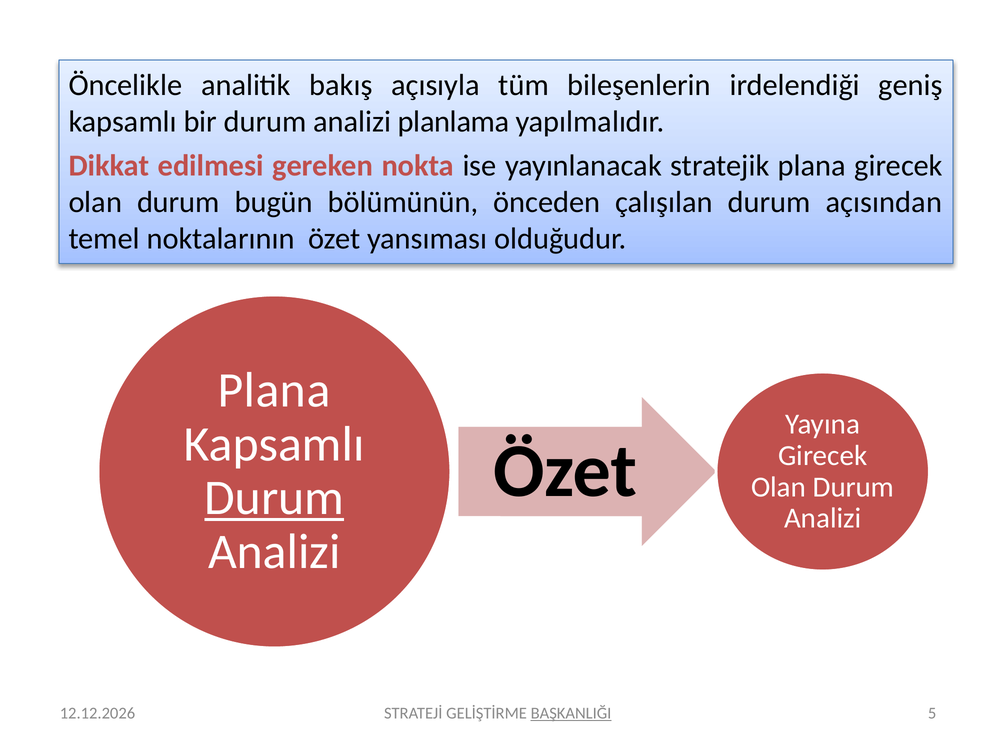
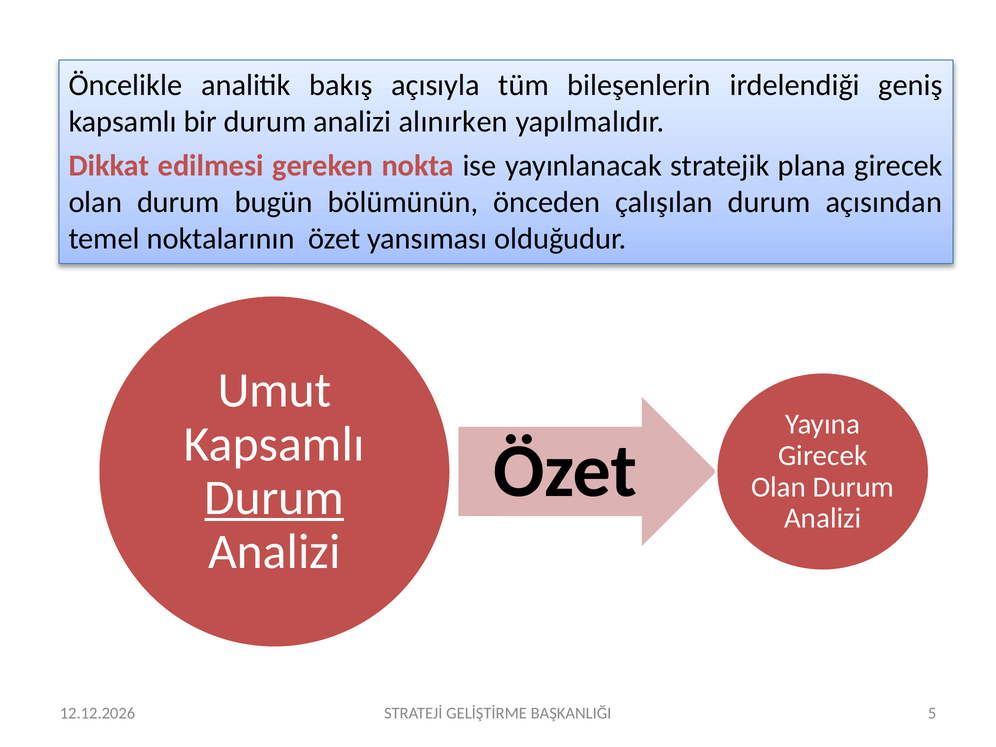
planlama: planlama -> alınırken (453, 122)
Plana: Plana -> Umut (274, 390)
BAŞKANLIĞI underline: present -> none (571, 713)
